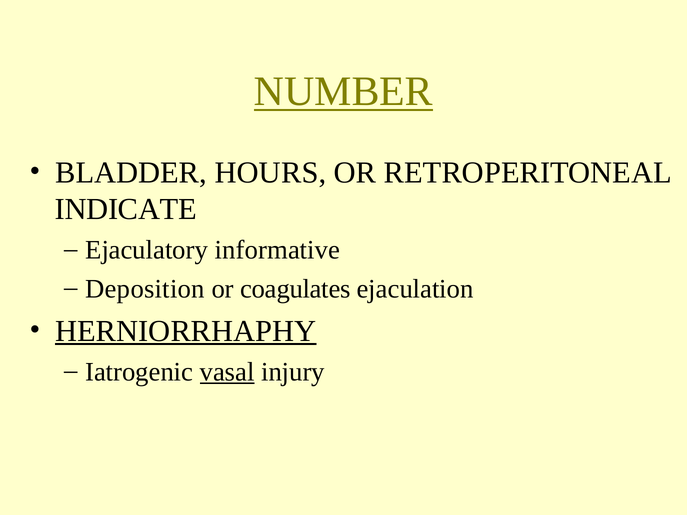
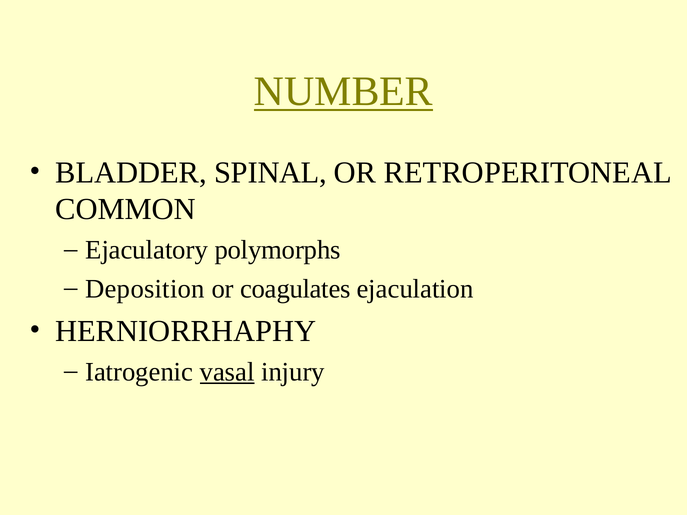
HOURS: HOURS -> SPINAL (271, 173)
INDICATE: INDICATE -> COMMON (126, 209)
informative: informative -> polymorphs (278, 250)
HERNIORRHAPHY underline: present -> none (186, 331)
